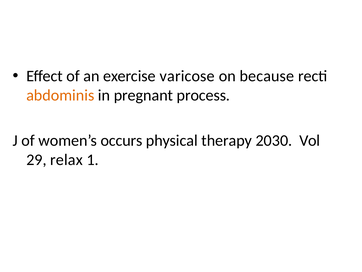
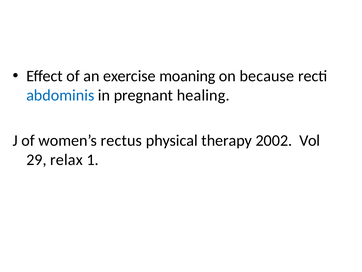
varicose: varicose -> moaning (187, 76)
abdominis colour: orange -> blue (60, 95)
process: process -> healing (203, 95)
occurs: occurs -> rectus (121, 140)
2030: 2030 -> 2002 (274, 140)
